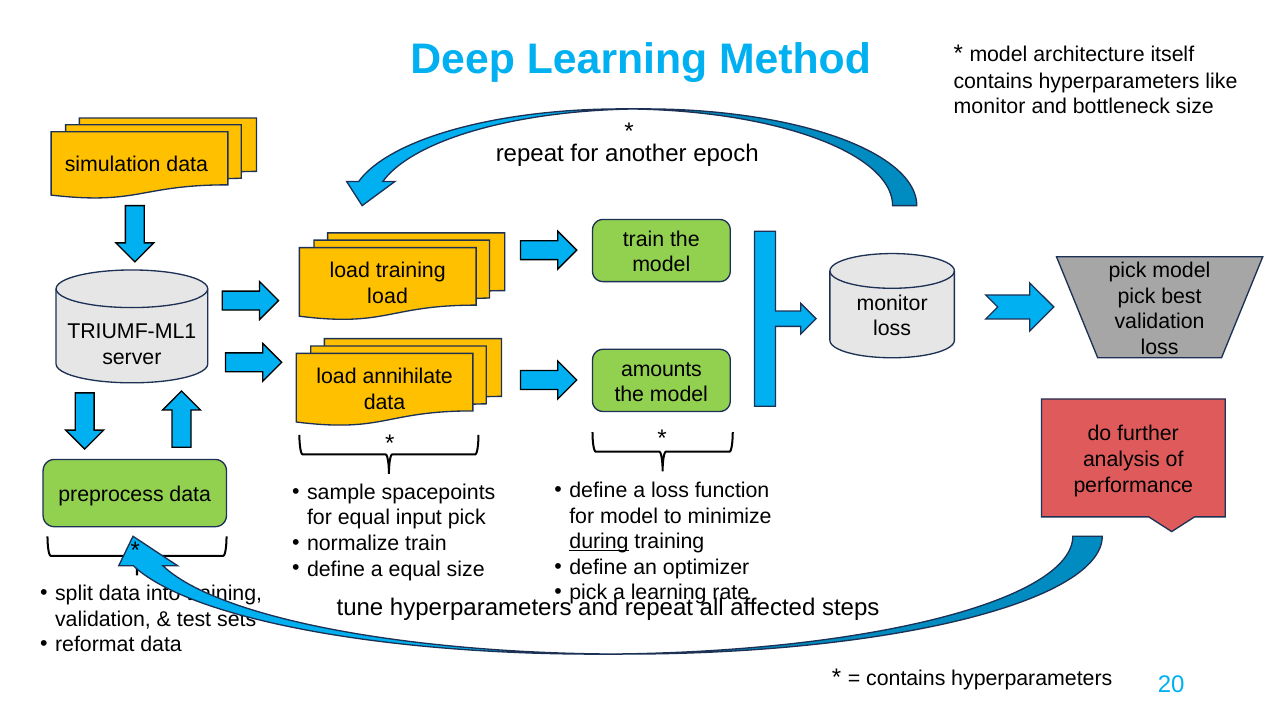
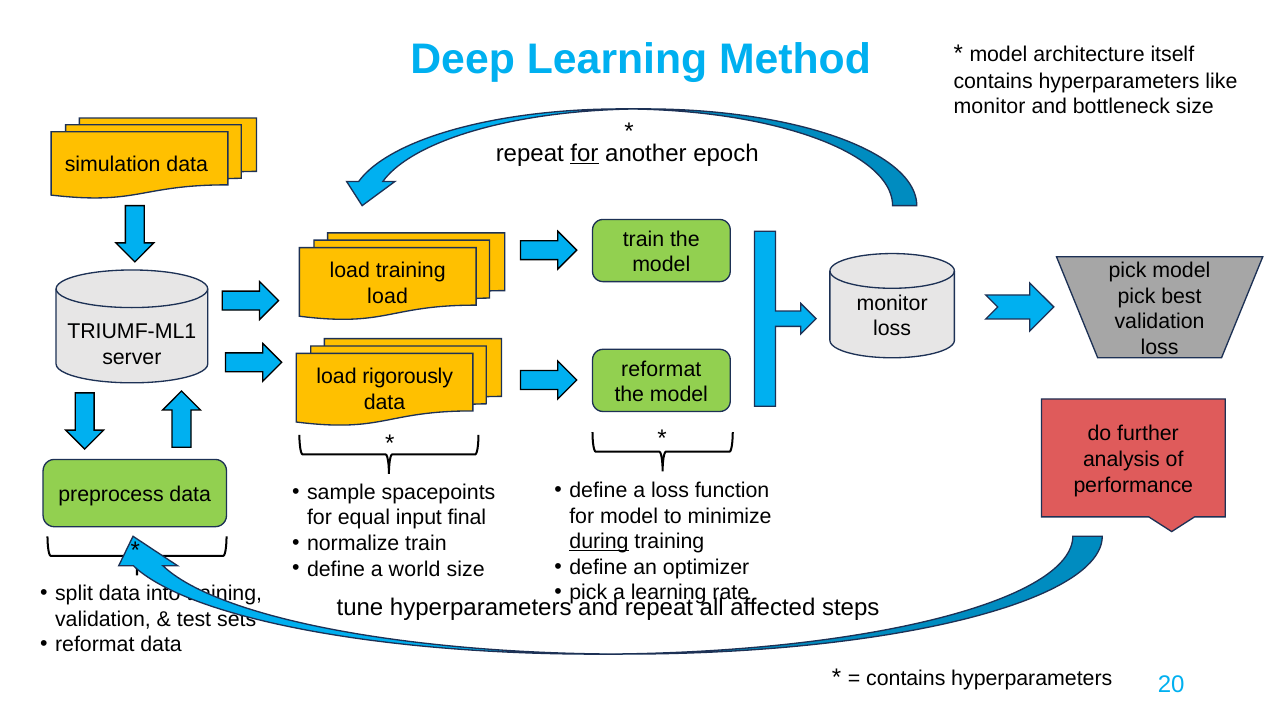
for underline: none -> present (584, 153)
amounts: amounts -> reformat (661, 369)
annihilate: annihilate -> rigorously (408, 376)
input pick: pick -> final (467, 518)
a equal: equal -> world (415, 569)
